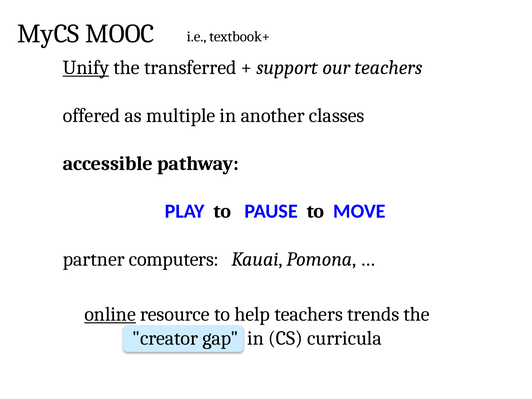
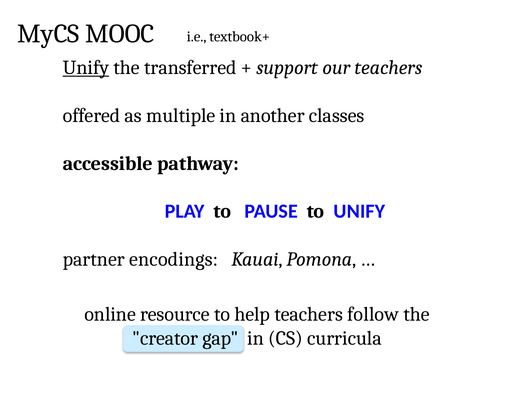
to MOVE: MOVE -> UNIFY (359, 211)
computers: computers -> encodings (174, 259)
online underline: present -> none (110, 314)
trends: trends -> follow (373, 314)
